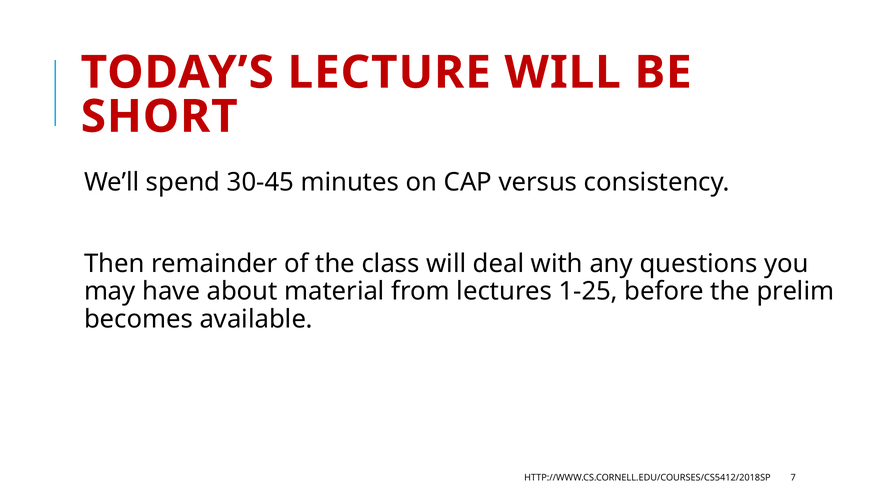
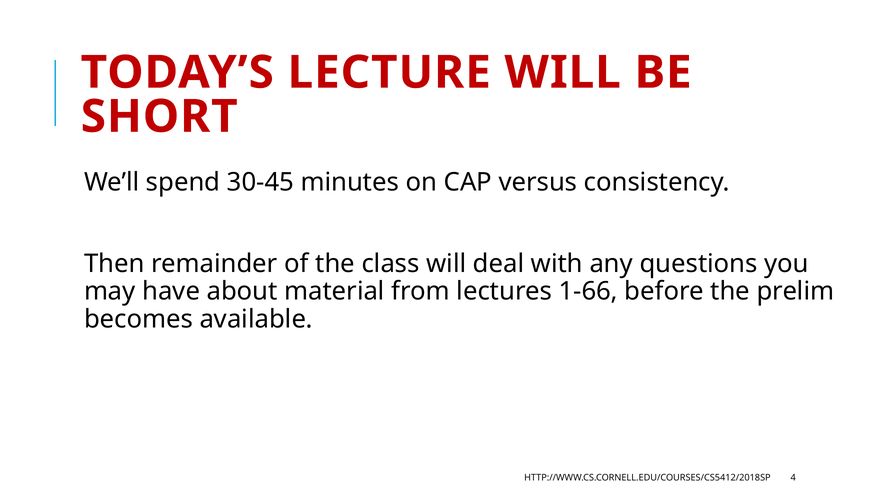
1-25: 1-25 -> 1-66 (588, 292)
7: 7 -> 4 (793, 478)
